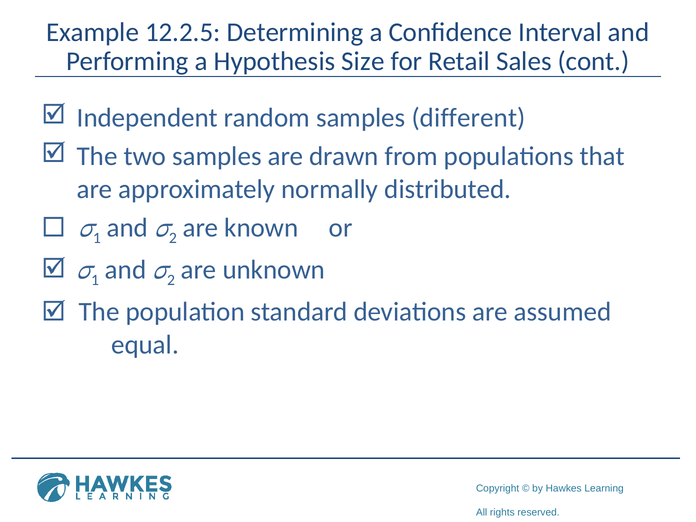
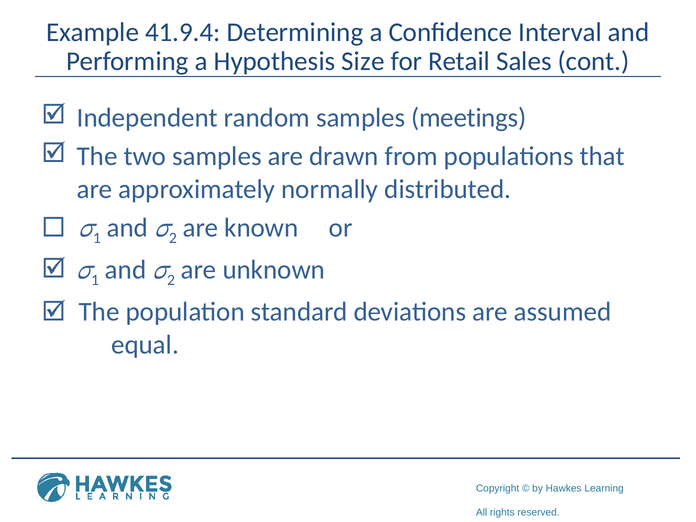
12.2.5: 12.2.5 -> 41.9.4 (183, 32)
different: different -> meetings (469, 118)
